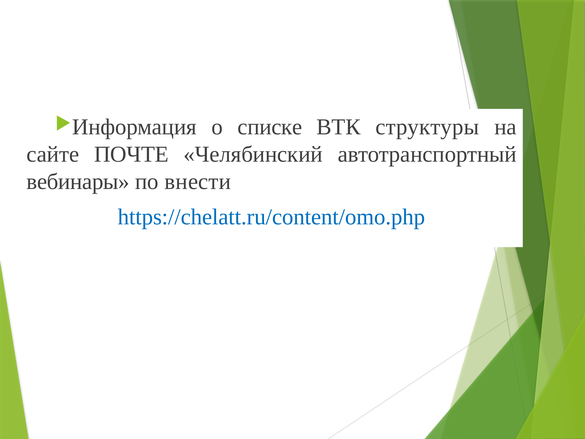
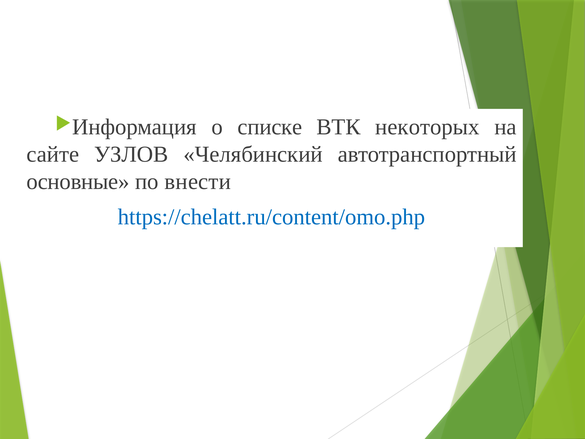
структуры: структуры -> некоторых (427, 127)
ПОЧТЕ: ПОЧТЕ -> УЗЛОВ (131, 154)
вебинары: вебинары -> основные (78, 181)
